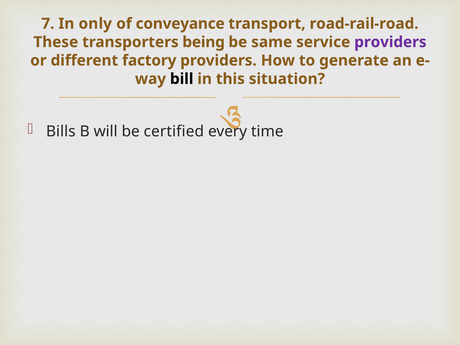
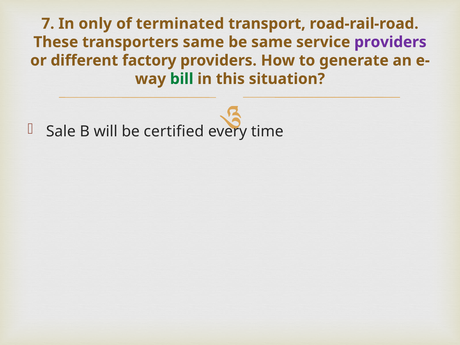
conveyance: conveyance -> terminated (180, 24)
transporters being: being -> same (203, 42)
bill colour: black -> green (182, 79)
Bills: Bills -> Sale (61, 131)
